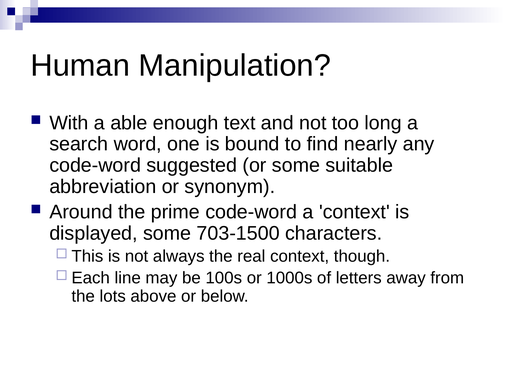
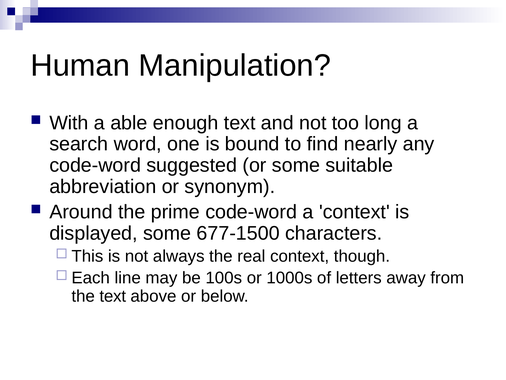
703-1500: 703-1500 -> 677-1500 (238, 233)
the lots: lots -> text (113, 296)
